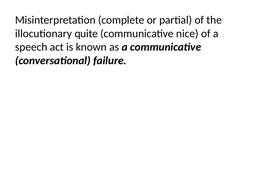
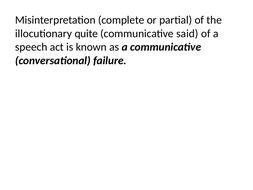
nice: nice -> said (187, 33)
